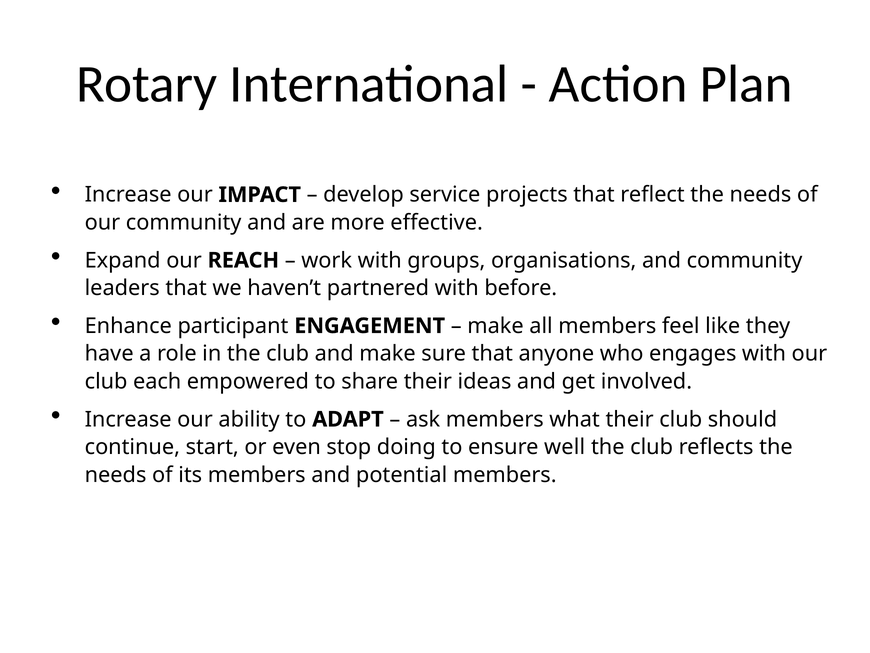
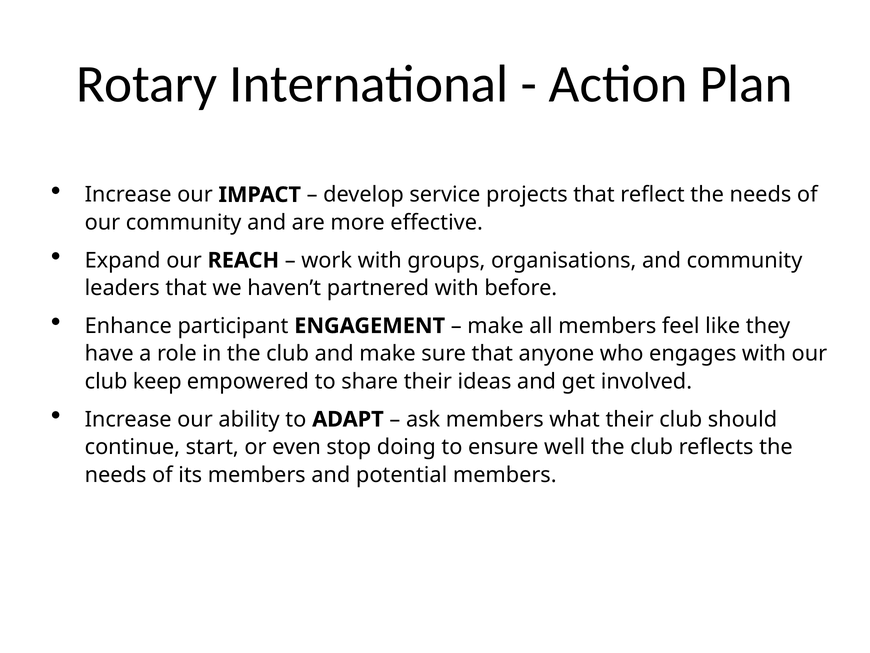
each: each -> keep (157, 381)
